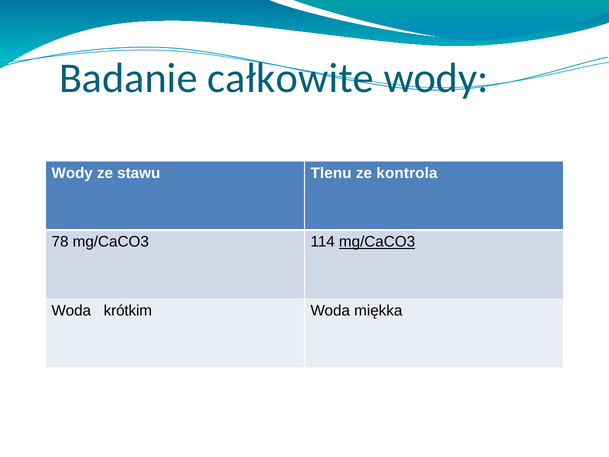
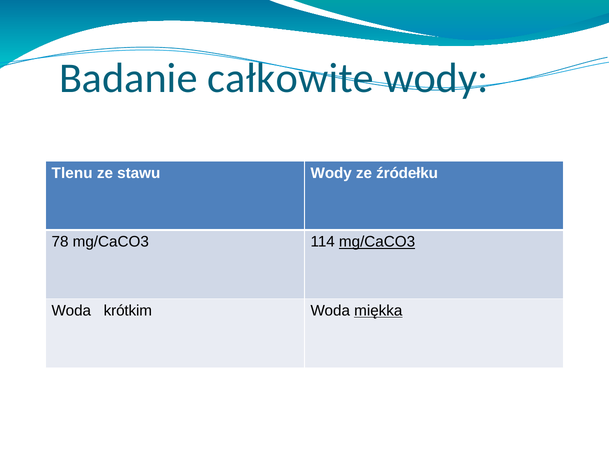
Wody: Wody -> Tlenu (72, 173)
stawu Tlenu: Tlenu -> Wody (331, 173)
kontrola: kontrola -> źródełku (407, 173)
miękka underline: none -> present (378, 311)
